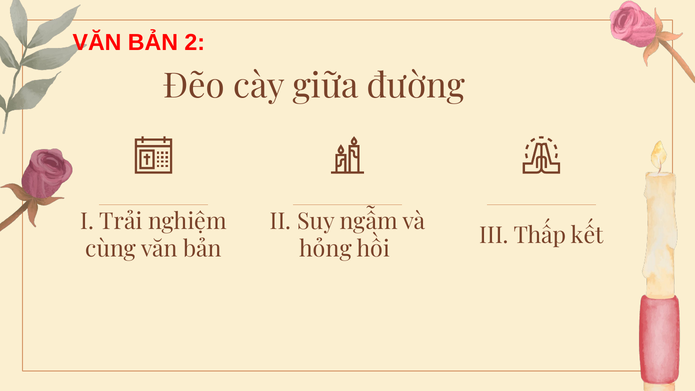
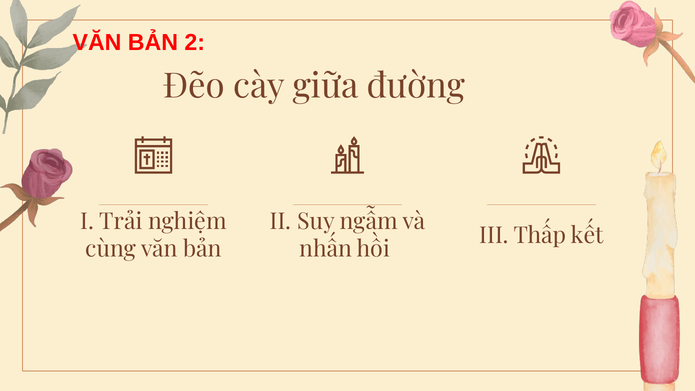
hỏng: hỏng -> nhấn (326, 249)
